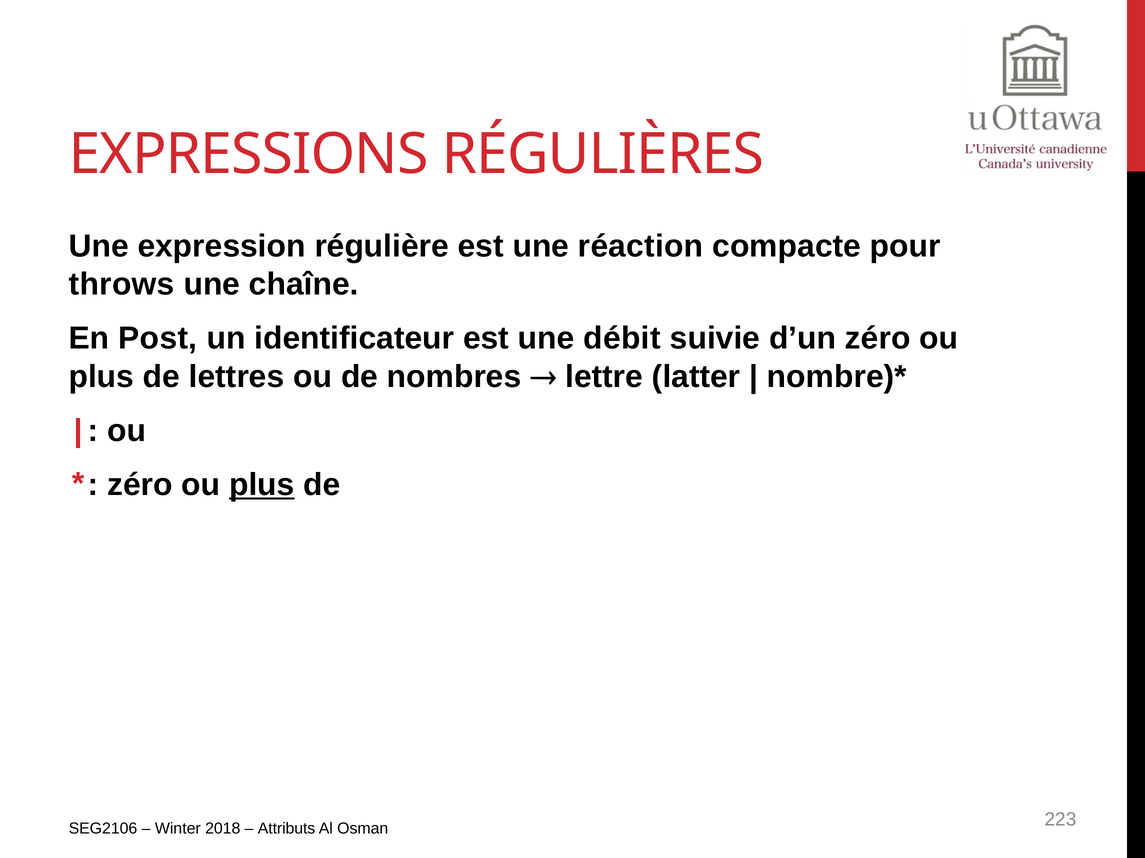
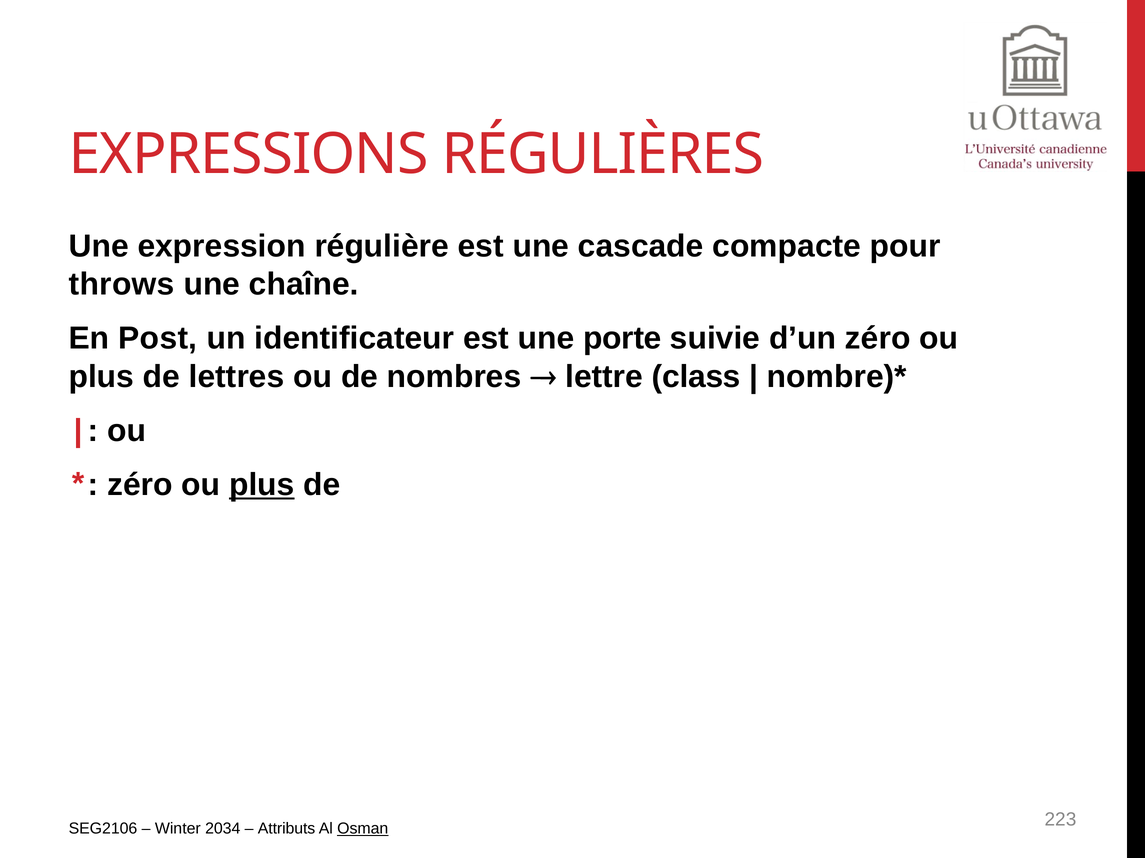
réaction: réaction -> cascade (641, 246)
débit: débit -> porte (622, 339)
latter: latter -> class (696, 377)
2018: 2018 -> 2034 (223, 829)
Osman underline: none -> present (363, 829)
